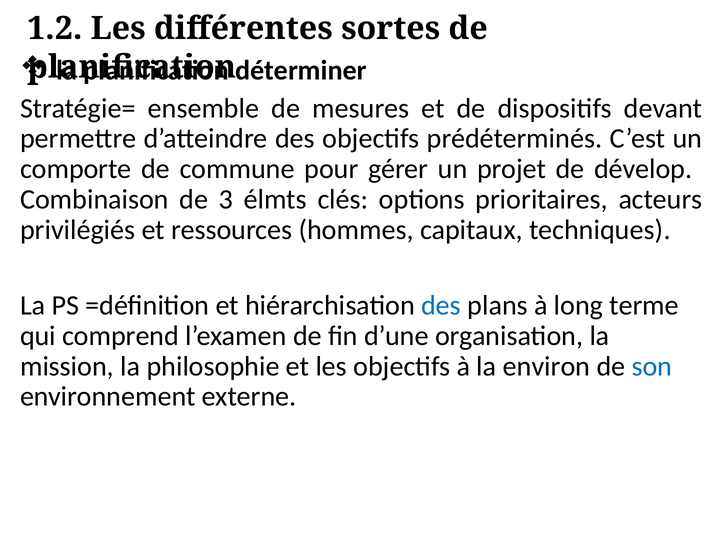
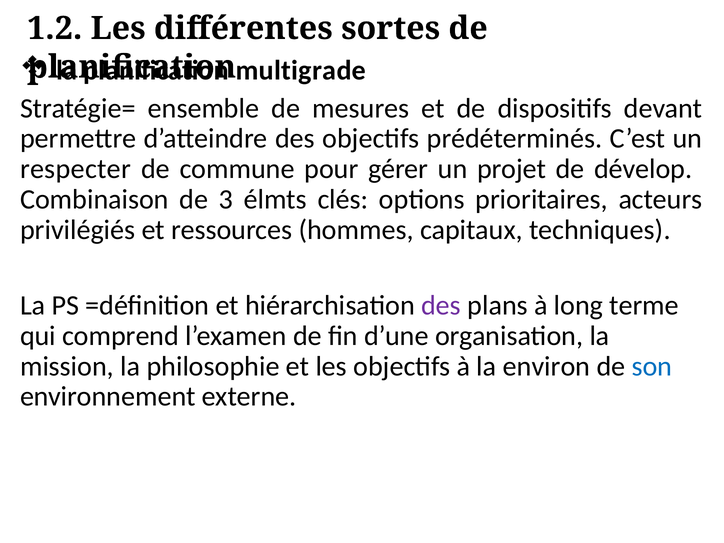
déterminer: déterminer -> multigrade (301, 70)
comporte: comporte -> respecter (76, 169)
des colour: blue -> purple (441, 306)
